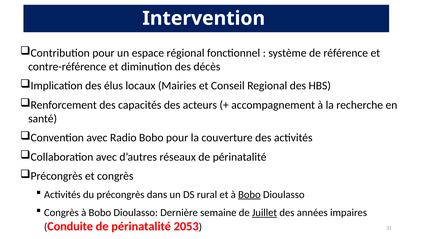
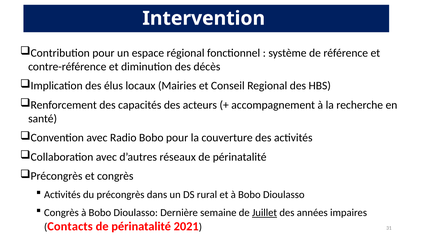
Bobo underline: present -> none (249, 194)
Conduite: Conduite -> Contacts (70, 226)
2053: 2053 -> 2021 (186, 226)
